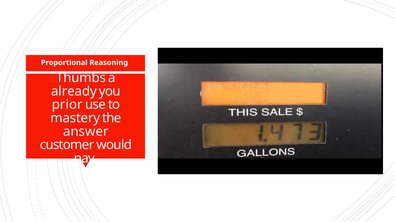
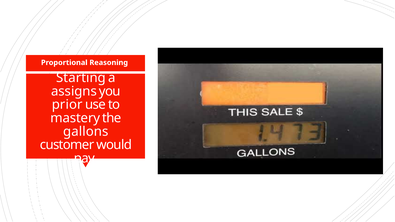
Thumbs: Thumbs -> Starting (81, 78)
already: already -> assigns (74, 91)
answer: answer -> gallons (86, 132)
